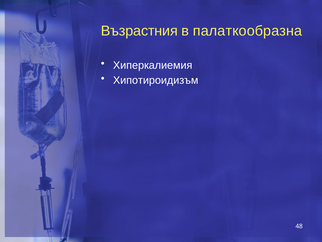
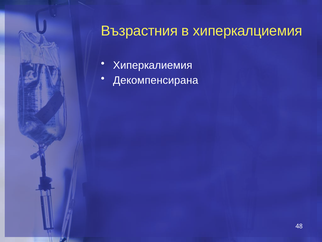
палаткообразна: палаткообразна -> хиперкалциемия (248, 31)
Хипотироидизъм: Хипотироидизъм -> Декомпенсирана (156, 80)
